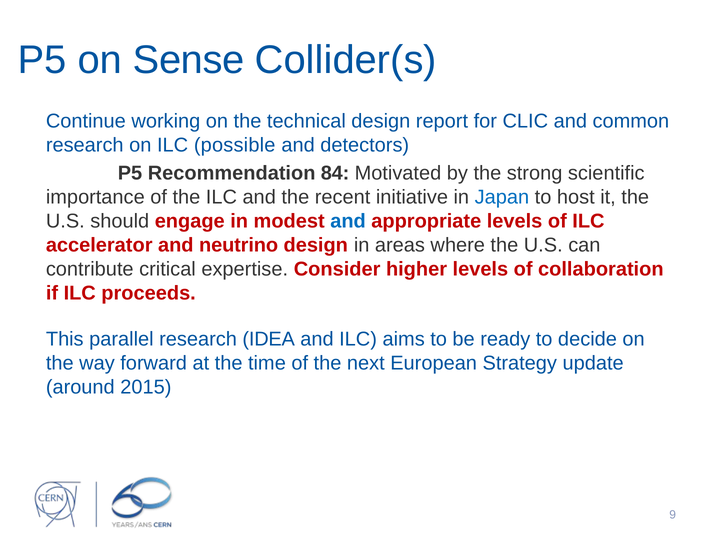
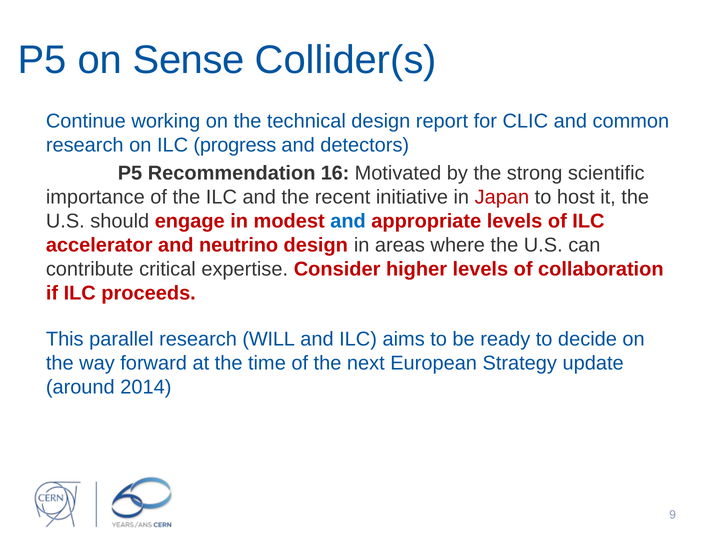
possible: possible -> progress (235, 145)
84: 84 -> 16 (335, 173)
Japan colour: blue -> red (502, 197)
IDEA: IDEA -> WILL (269, 339)
2015: 2015 -> 2014 (146, 387)
